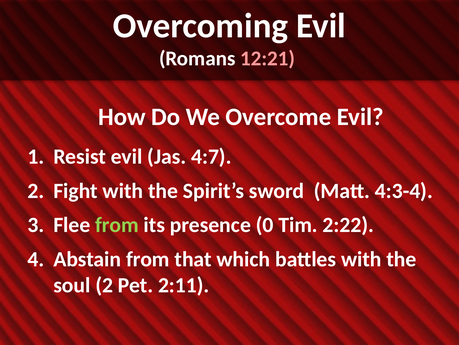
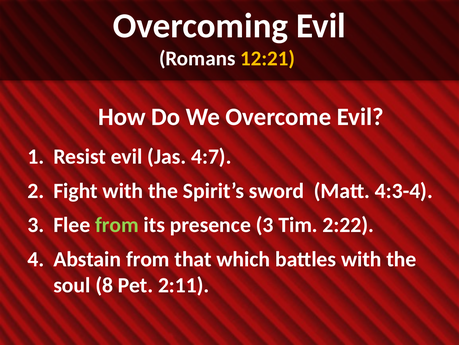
12:21 colour: pink -> yellow (268, 58)
presence 0: 0 -> 3 (265, 225)
soul 2: 2 -> 8 (104, 285)
